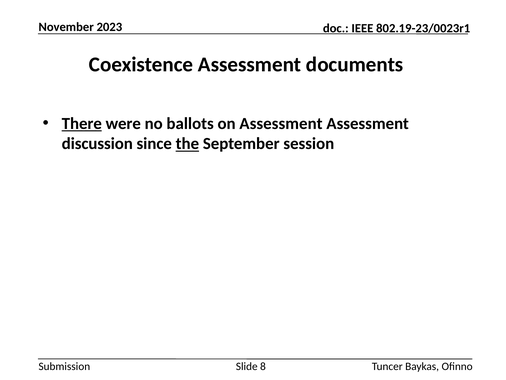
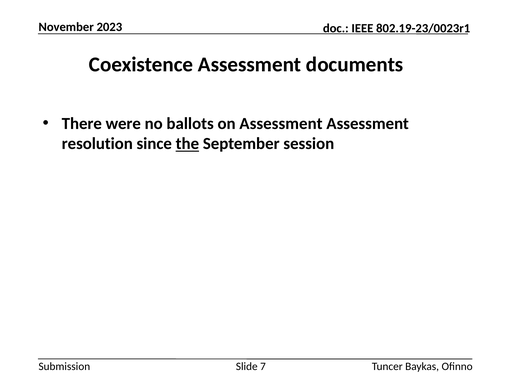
There underline: present -> none (82, 123)
discussion: discussion -> resolution (97, 144)
8: 8 -> 7 (263, 366)
